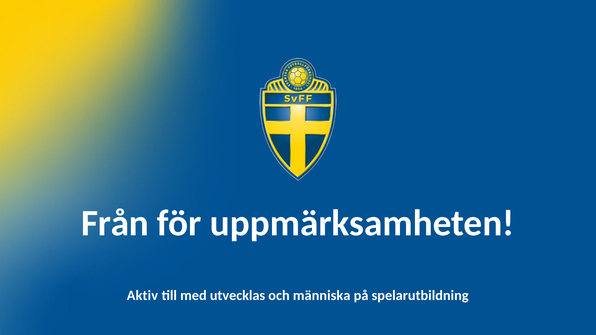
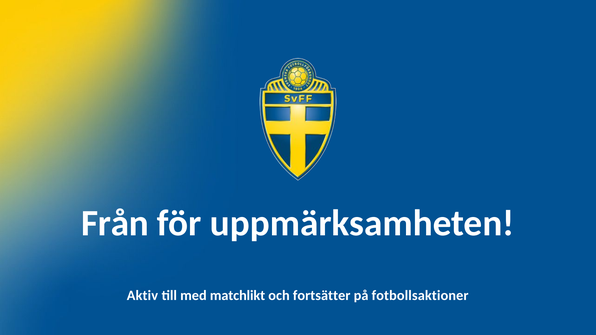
utvecklas: utvecklas -> matchlikt (238, 296)
människa: människa -> fortsätter (322, 296)
spelarutbildning: spelarutbildning -> fotbollsaktioner (420, 296)
